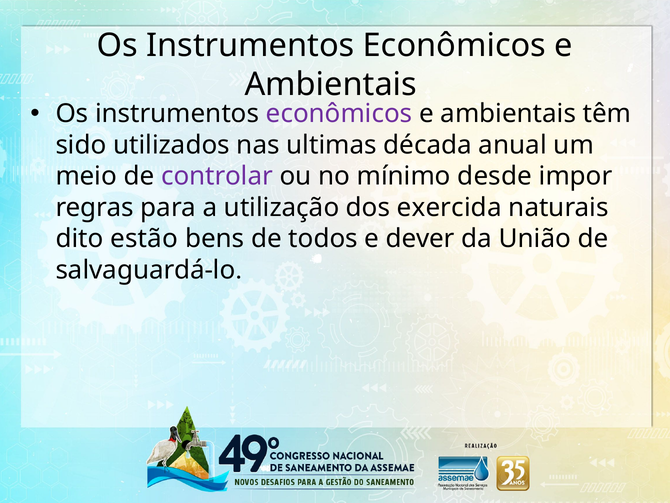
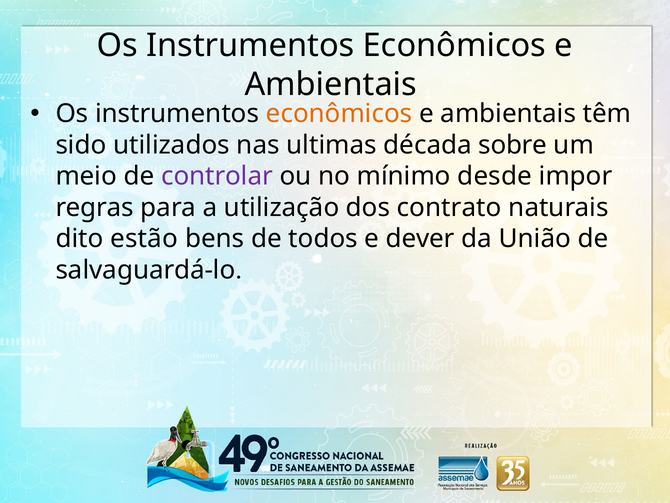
econômicos colour: purple -> orange (339, 114)
anual: anual -> sobre (513, 145)
exercida: exercida -> contrato (449, 207)
